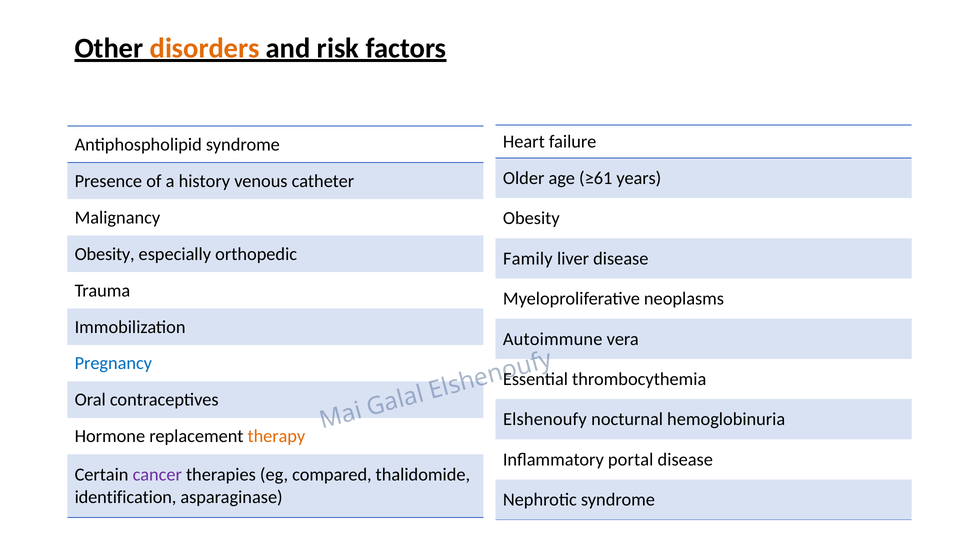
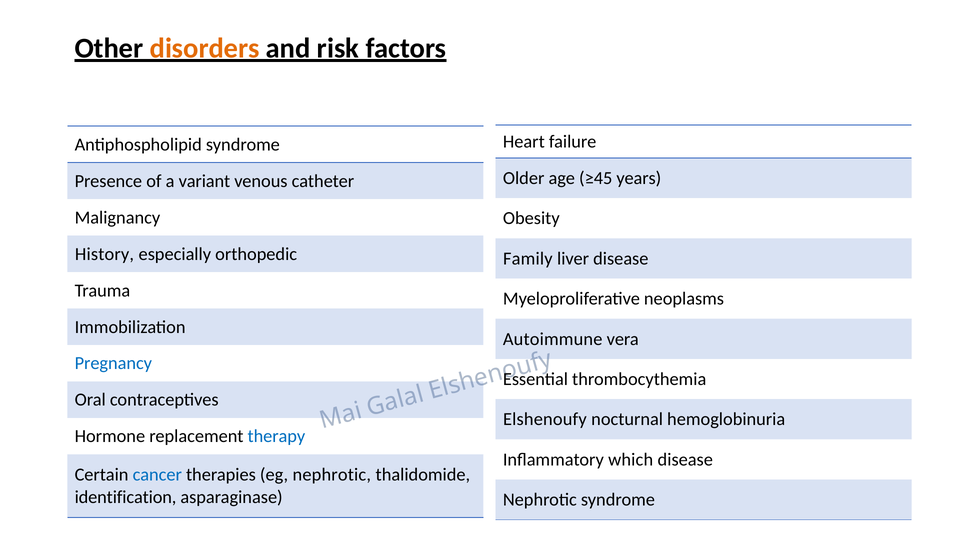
≥61: ≥61 -> ≥45 (596, 178)
history: history -> variant (204, 181)
Obesity: Obesity -> History (104, 254)
therapy colour: orange -> blue (276, 436)
portal: portal -> which (631, 459)
cancer colour: purple -> blue (157, 475)
eg compared: compared -> nephrotic (332, 475)
